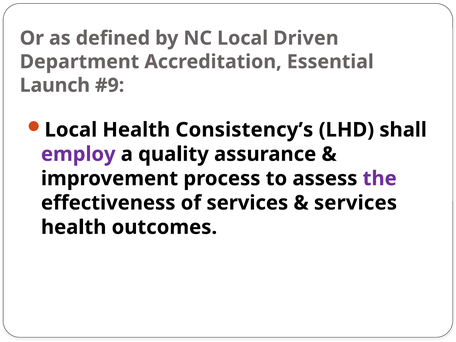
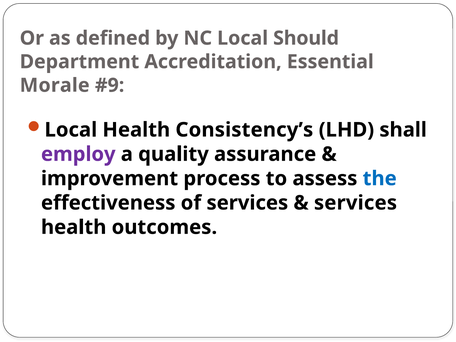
Driven: Driven -> Should (306, 38)
Launch: Launch -> Morale (55, 85)
the colour: purple -> blue (380, 179)
